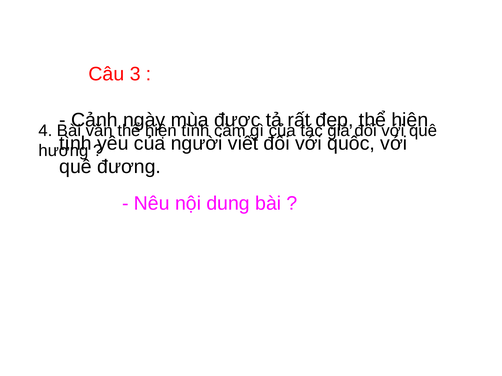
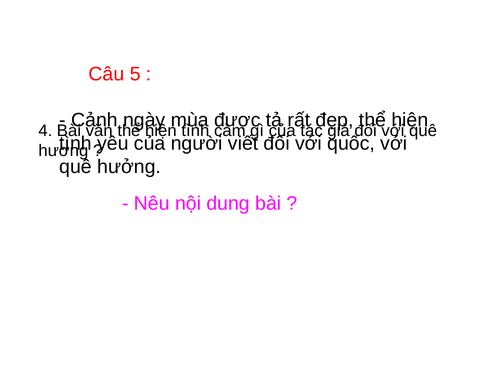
3: 3 -> 5 (135, 74)
đương: đương -> hưởng (129, 167)
